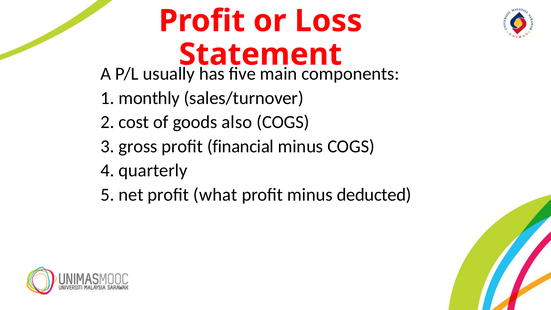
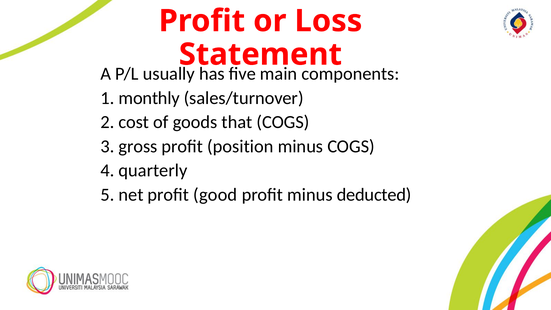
also: also -> that (237, 122)
financial: financial -> position (240, 146)
what: what -> good (215, 195)
